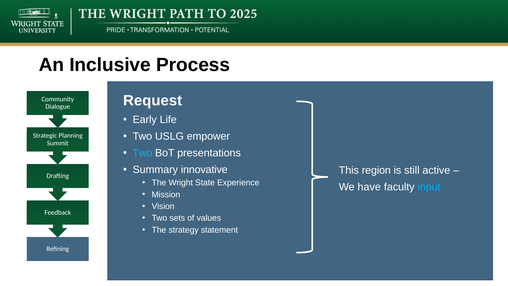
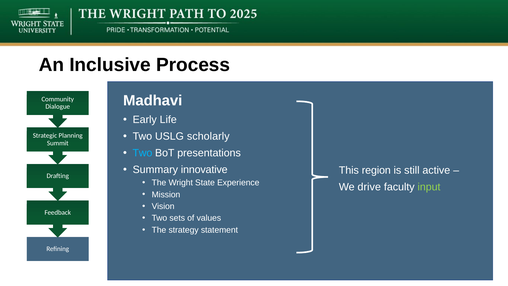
Request: Request -> Madhavi (153, 100)
empower: empower -> scholarly (208, 136)
have: have -> drive (369, 187)
input colour: light blue -> light green (429, 187)
